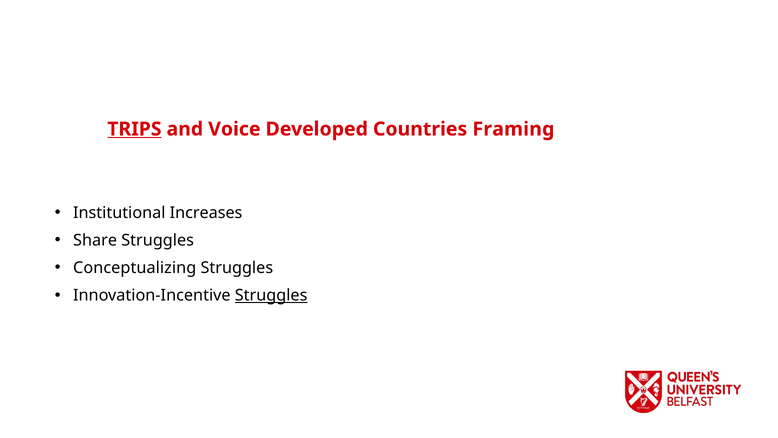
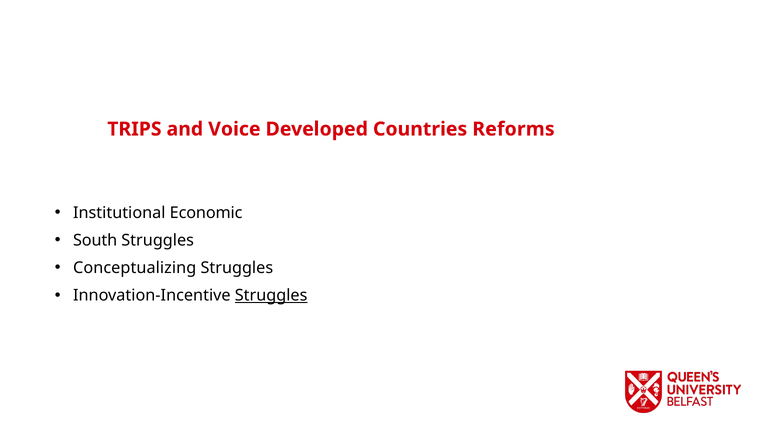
TRIPS underline: present -> none (134, 129)
Framing: Framing -> Reforms (513, 129)
Increases: Increases -> Economic (206, 213)
Share: Share -> South (95, 240)
